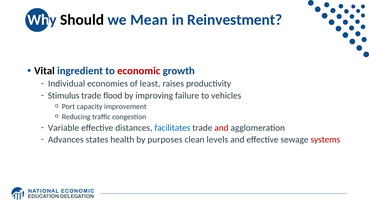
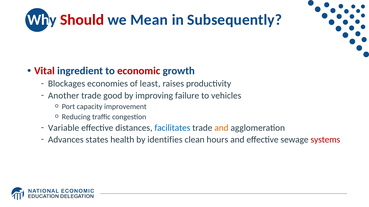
Should colour: black -> red (82, 20)
Reinvestment: Reinvestment -> Subsequently (235, 20)
Vital colour: black -> red (44, 71)
Individual: Individual -> Blockages (67, 84)
Stimulus: Stimulus -> Another (64, 96)
flood: flood -> good (113, 96)
and colour: red -> orange (221, 128)
purposes: purposes -> identifies (165, 140)
levels: levels -> hours (217, 140)
